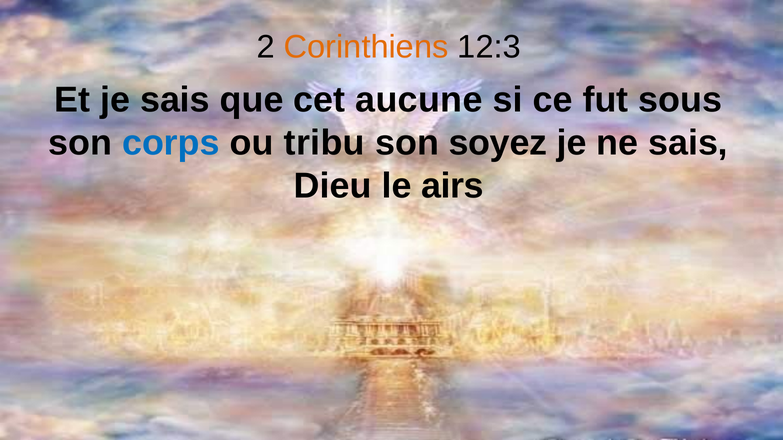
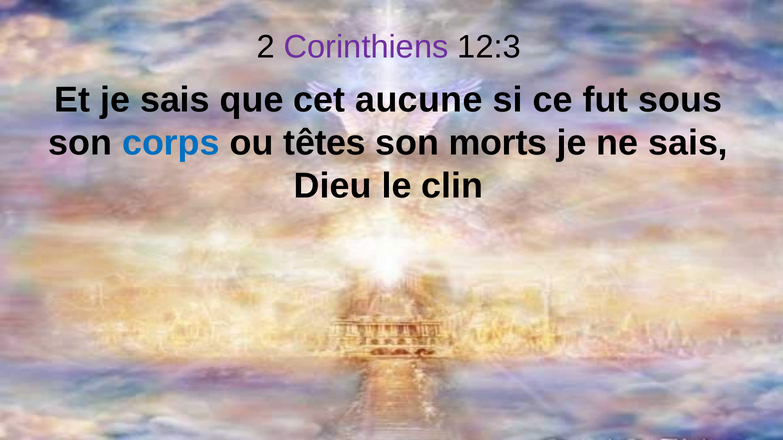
Corinthiens colour: orange -> purple (366, 47)
tribu: tribu -> têtes (325, 143)
soyez: soyez -> morts (498, 143)
airs: airs -> clin (452, 186)
